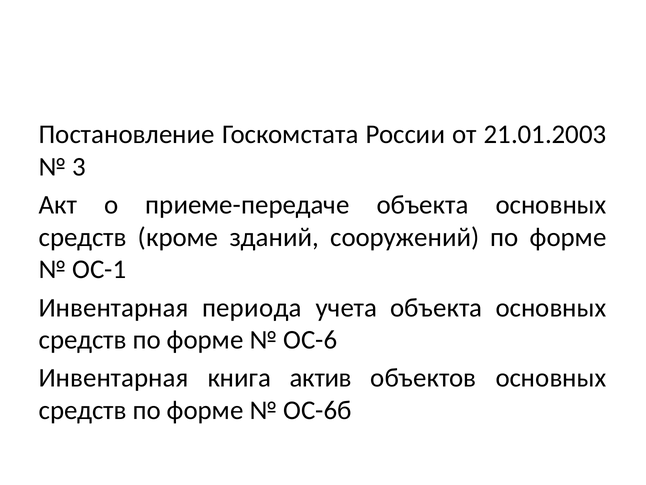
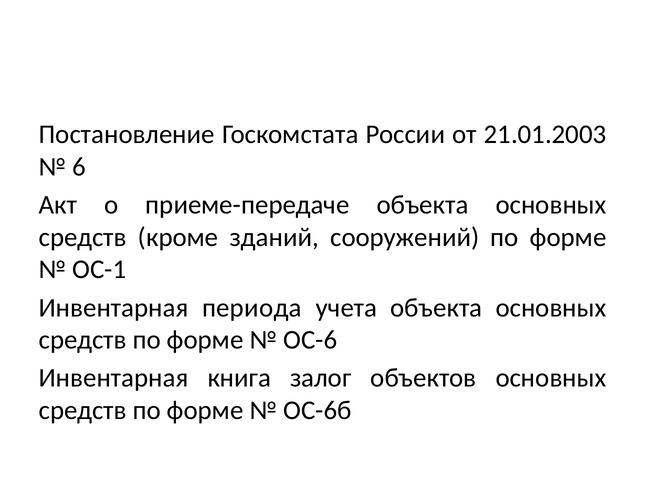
3: 3 -> 6 (79, 167)
актив: актив -> залог (321, 378)
